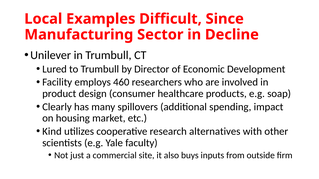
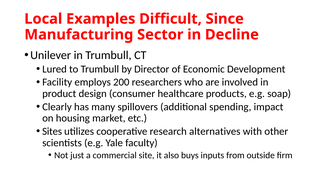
460: 460 -> 200 (121, 82)
Kind: Kind -> Sites (52, 132)
